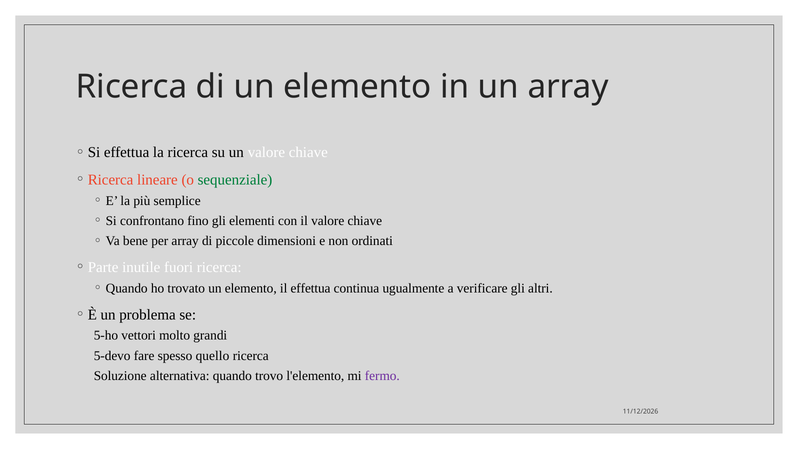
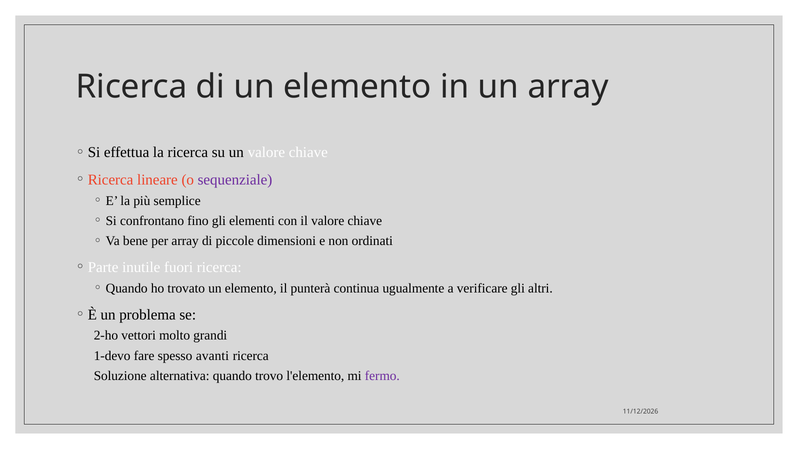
sequenziale colour: green -> purple (235, 180)
il effettua: effettua -> punterà (310, 288)
5-ho: 5-ho -> 2-ho (106, 335)
5-devo: 5-devo -> 1-devo (112, 356)
quello: quello -> avanti (212, 356)
